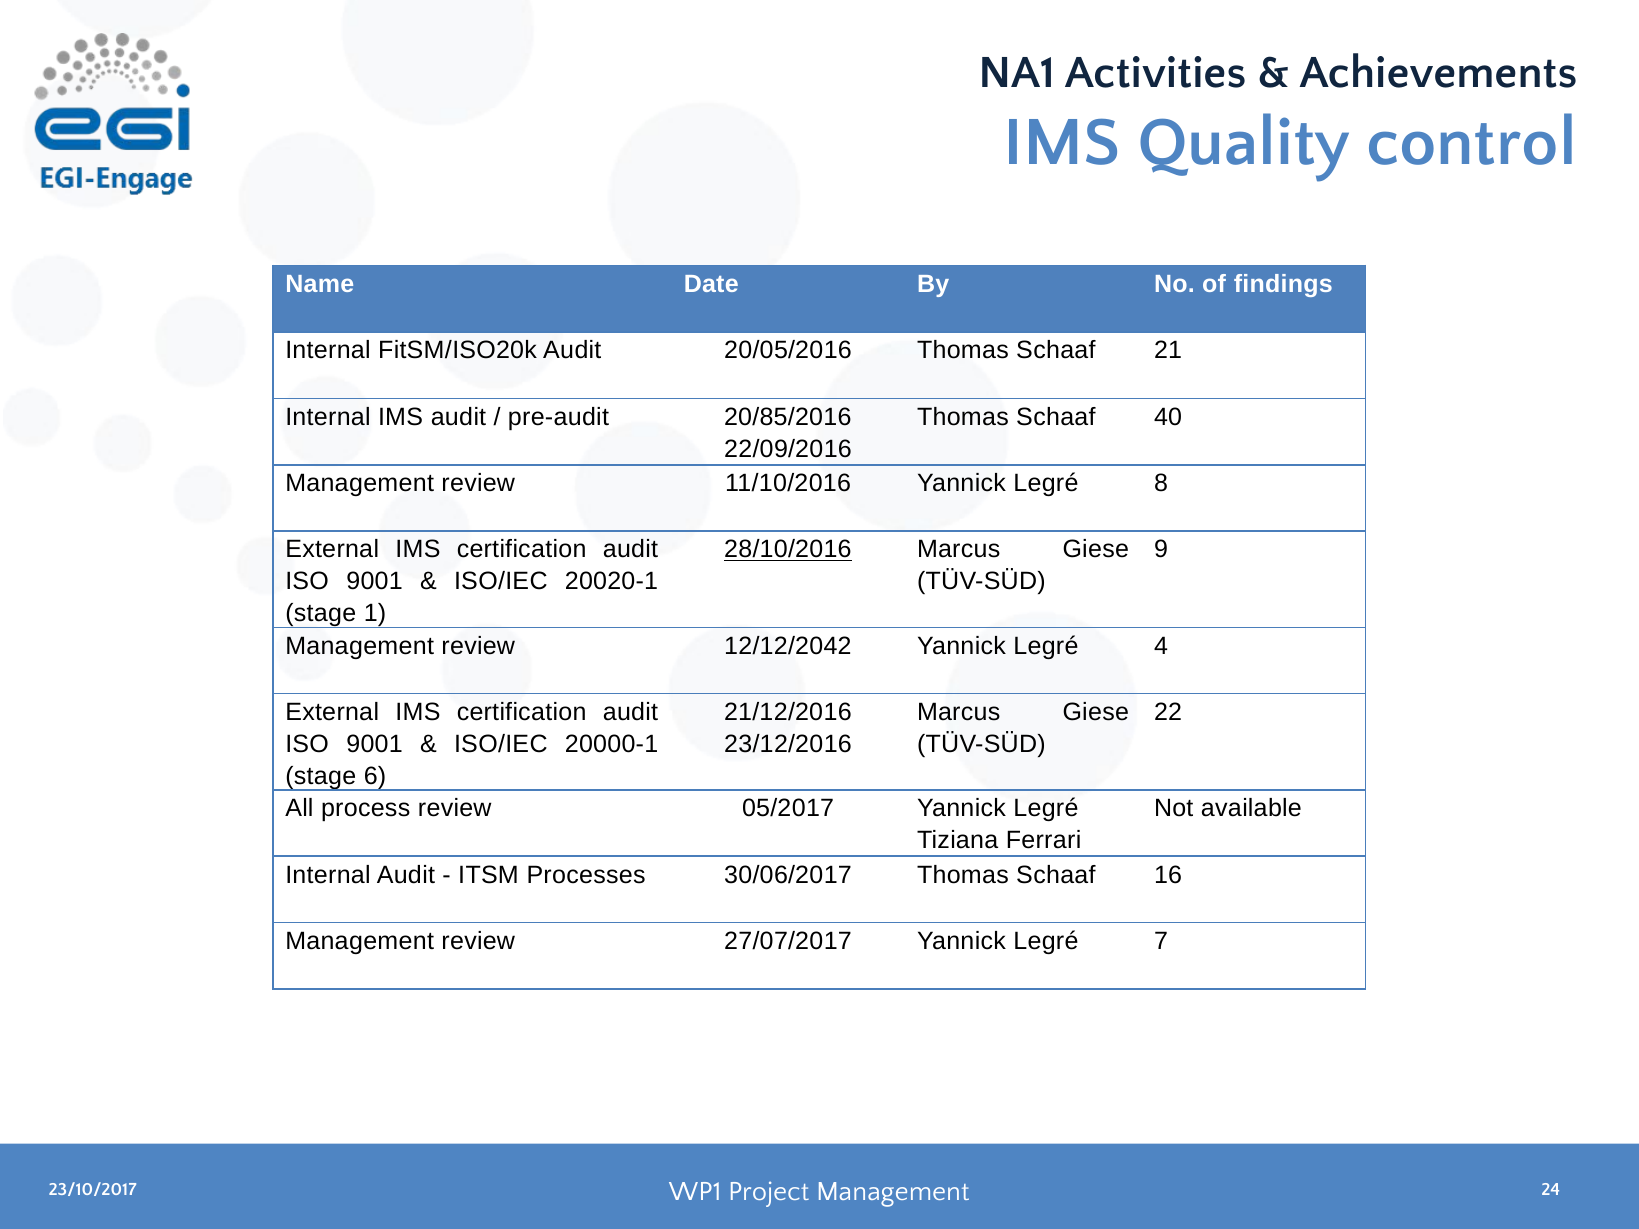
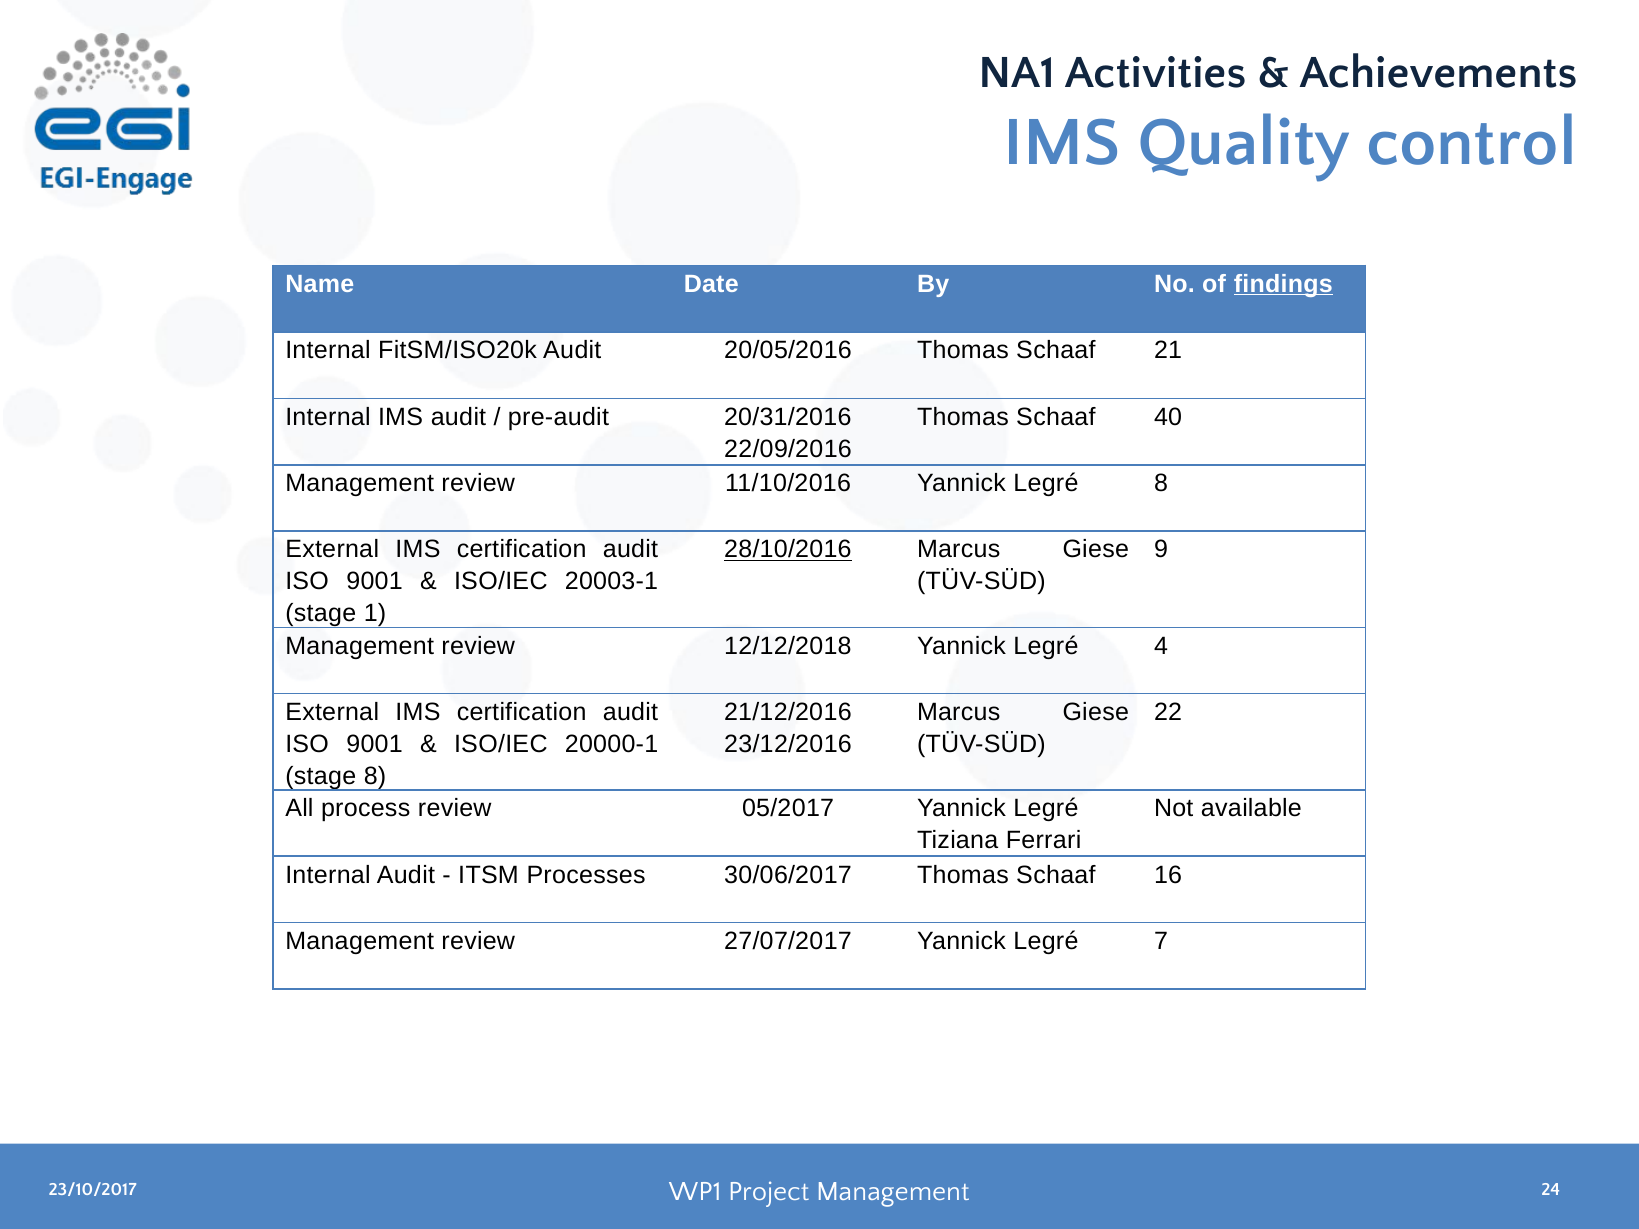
findings underline: none -> present (1283, 284)
20/85/2016: 20/85/2016 -> 20/31/2016 (788, 417)
20020-1: 20020-1 -> 20003-1 (611, 582)
12/12/2042: 12/12/2042 -> 12/12/2018 (788, 646)
stage 6: 6 -> 8 (375, 776)
